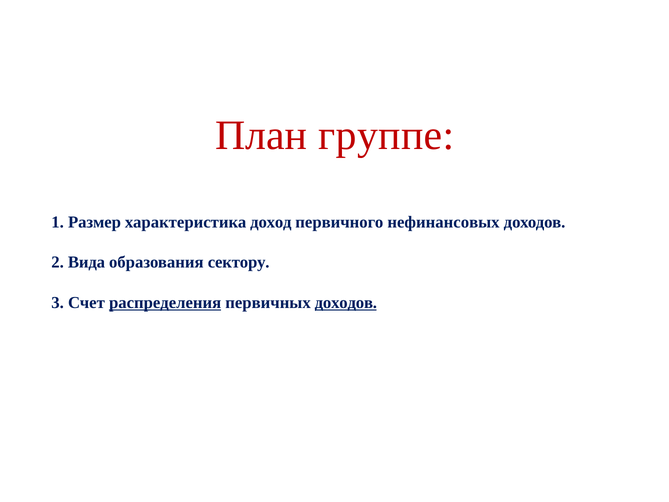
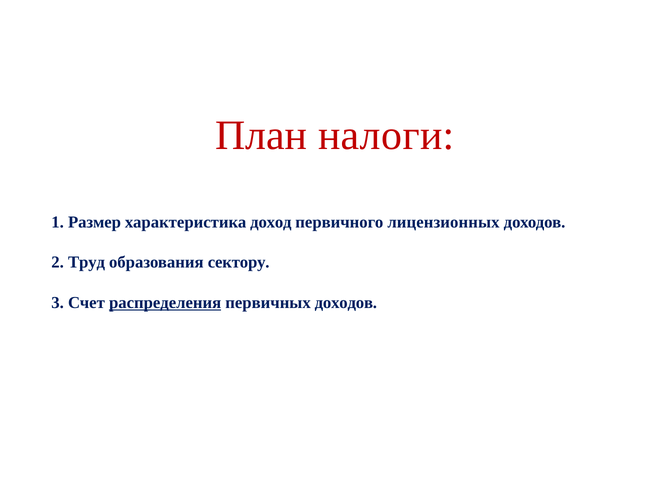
группе: группе -> налоги (386, 136)
нефинансовых: нефинансовых -> лицензионных (443, 222)
Вида: Вида -> Труд (86, 262)
доходов underline: present -> none (346, 302)
